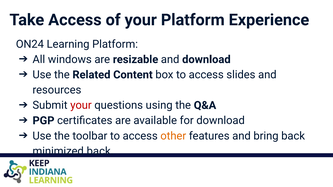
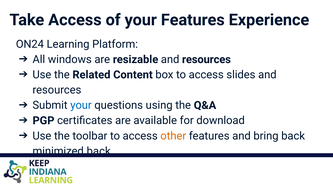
your Platform: Platform -> Features (193, 20)
resizable and download: download -> resources (206, 60)
your colour: red -> blue (81, 105)
